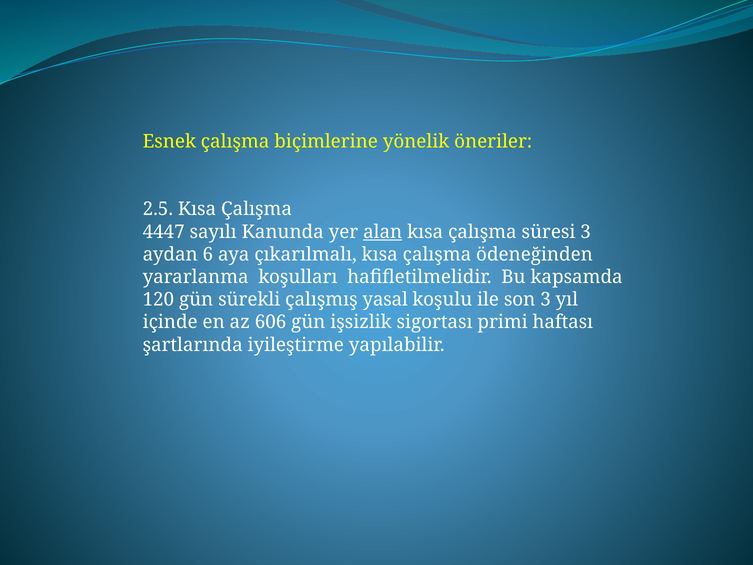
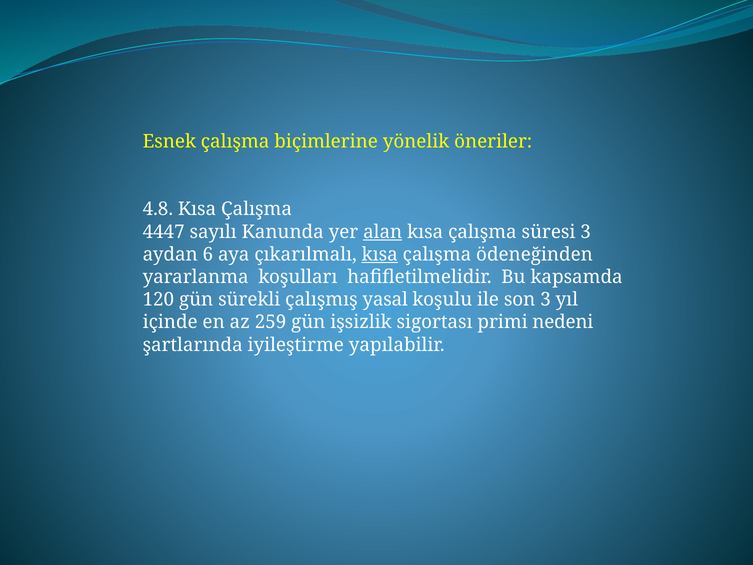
2.5: 2.5 -> 4.8 (158, 209)
kısa underline: none -> present (380, 254)
606: 606 -> 259 (271, 322)
haftası: haftası -> nedeni (563, 322)
